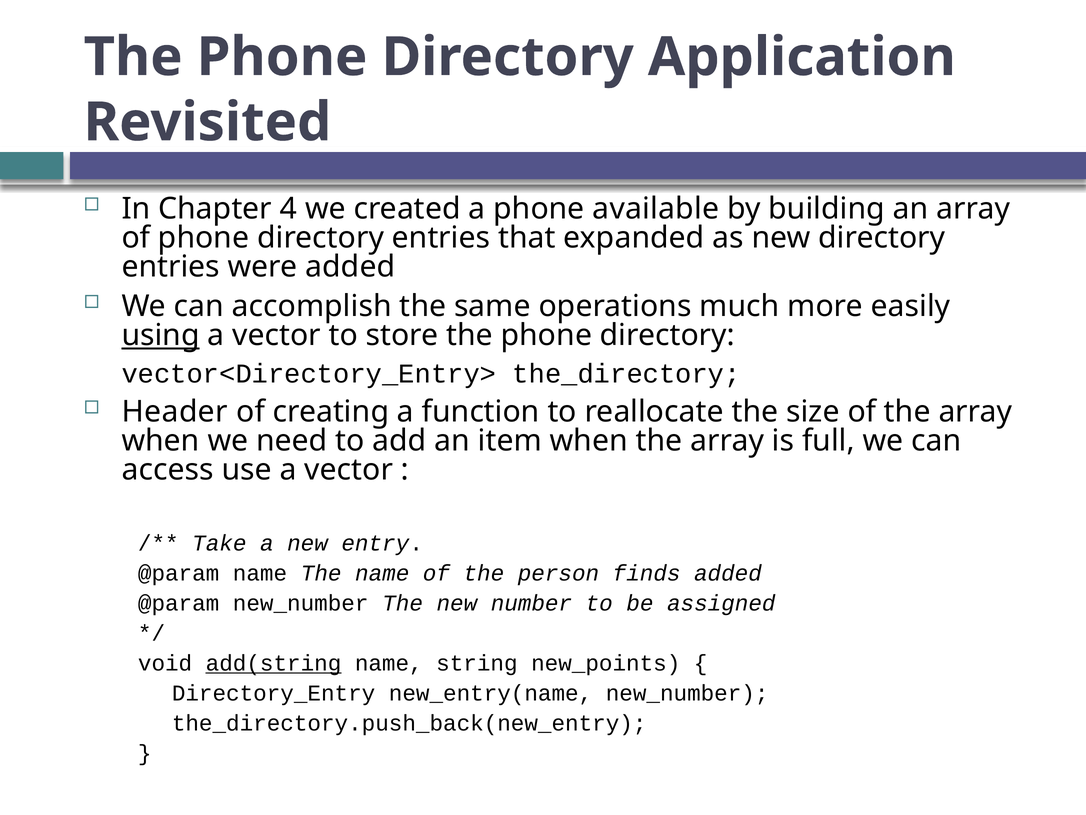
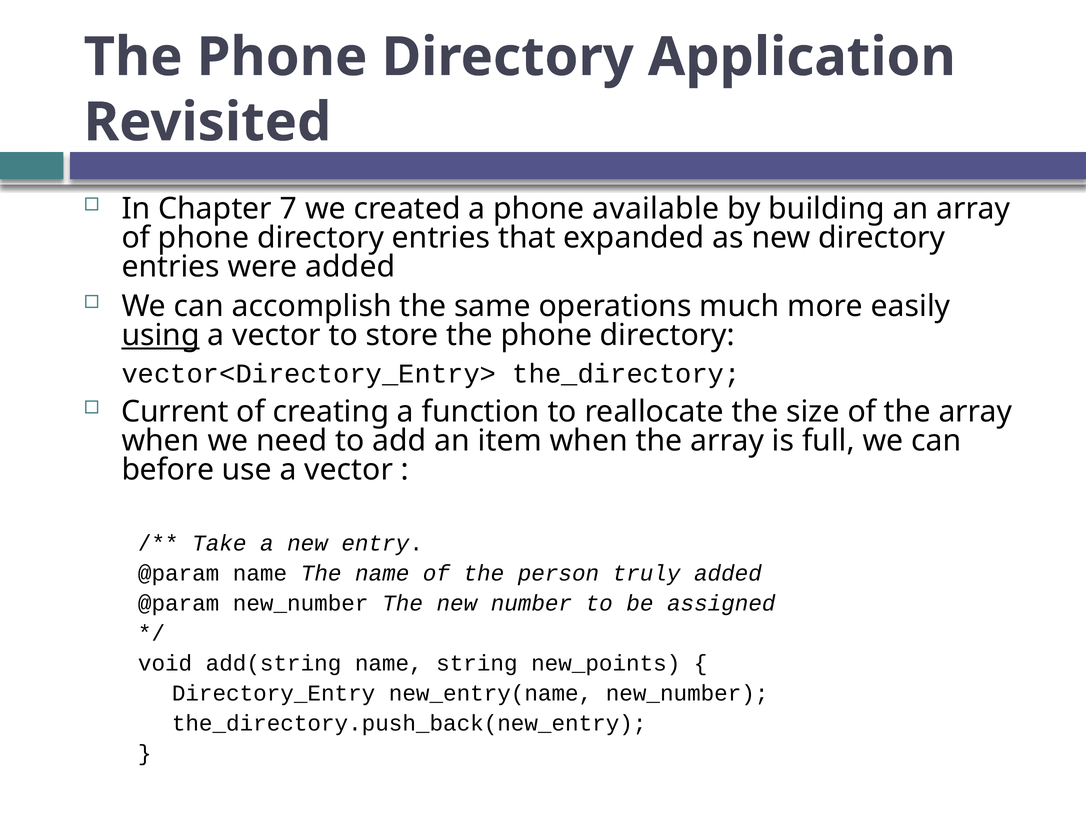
4: 4 -> 7 (289, 209)
Header: Header -> Current (175, 411)
access: access -> before (168, 469)
finds: finds -> truly (647, 573)
add(string underline: present -> none (274, 663)
